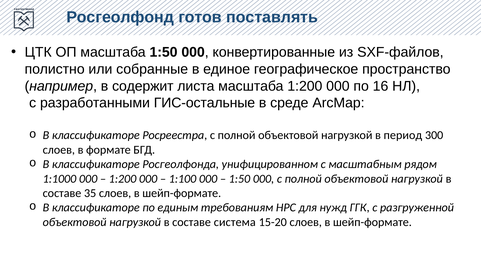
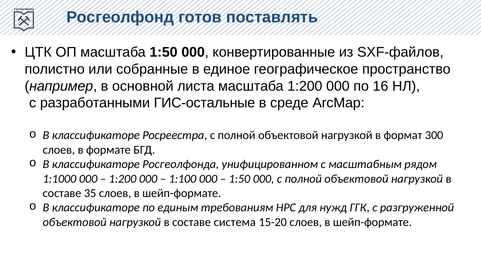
содержит: содержит -> основной (143, 86)
период: период -> формат (403, 135)
